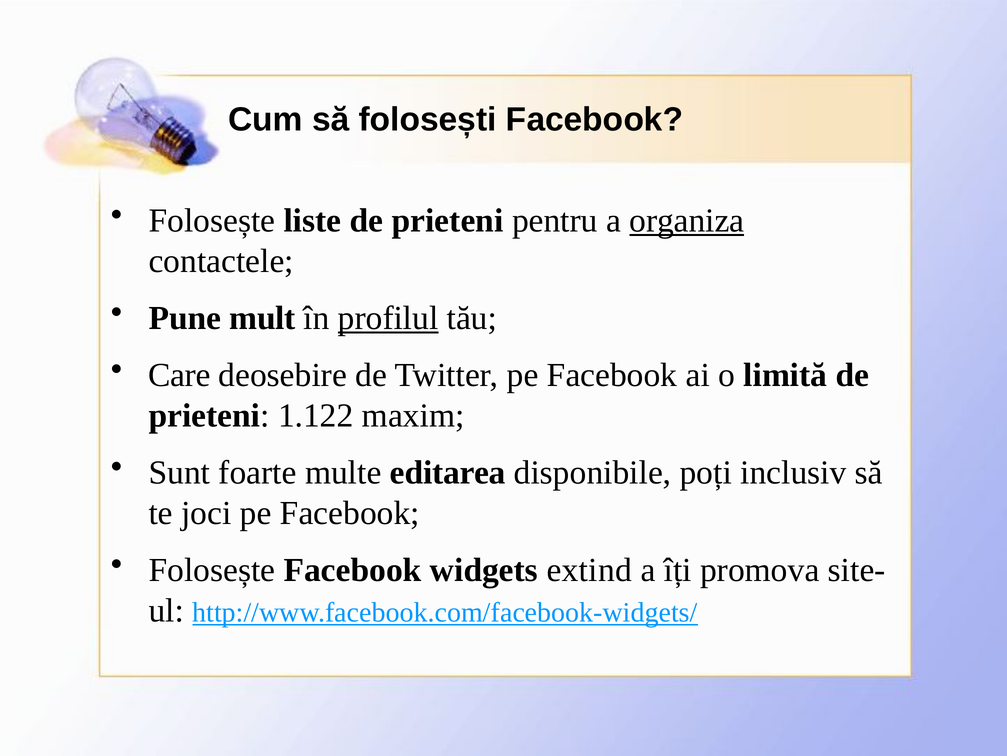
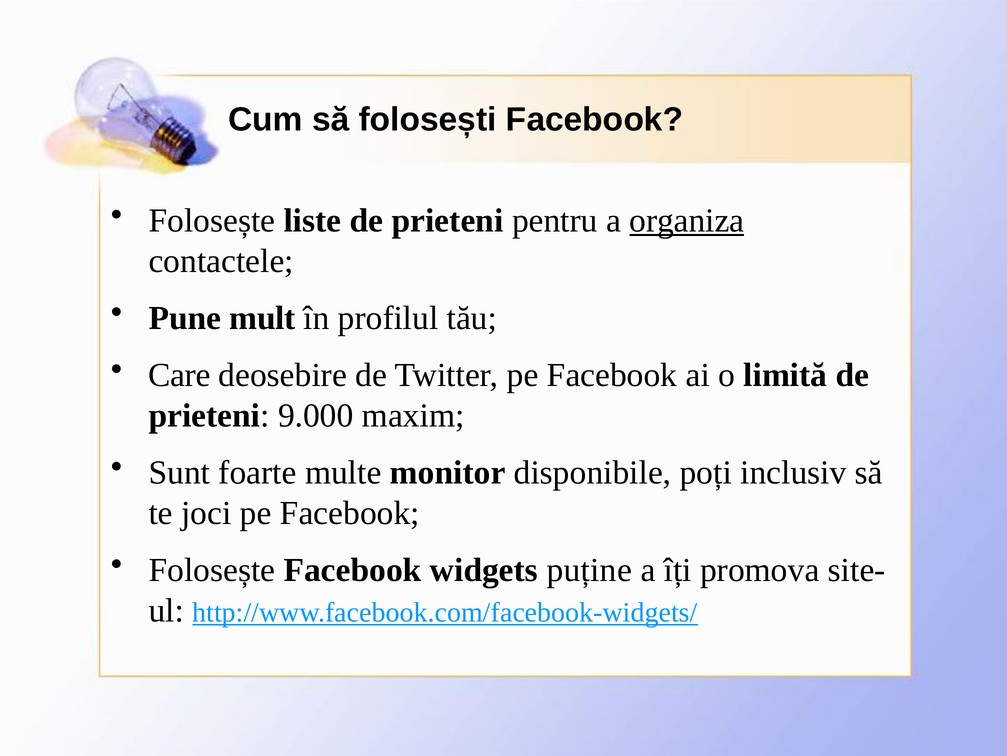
profilul underline: present -> none (388, 318)
1.122: 1.122 -> 9.000 (316, 415)
editarea: editarea -> monitor (448, 472)
extind: extind -> puține (589, 570)
